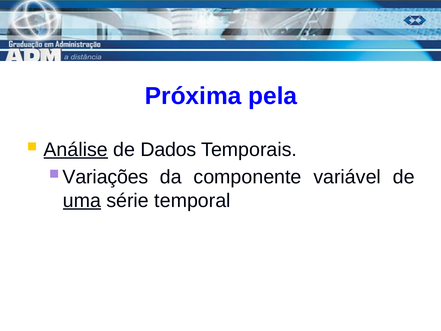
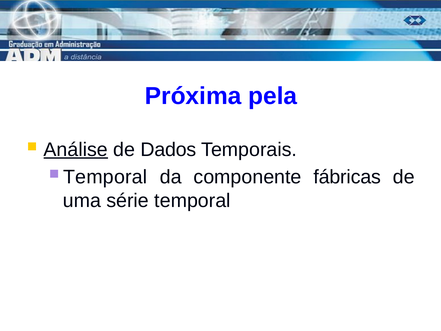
Variações: Variações -> Temporal (105, 177)
variável: variável -> fábricas (347, 177)
uma underline: present -> none (82, 200)
